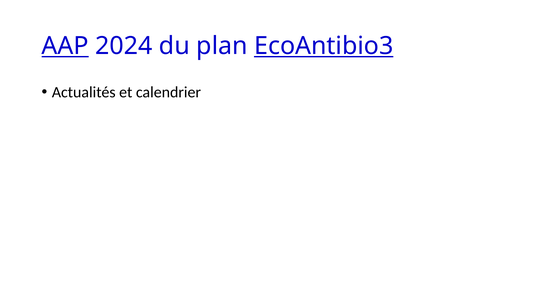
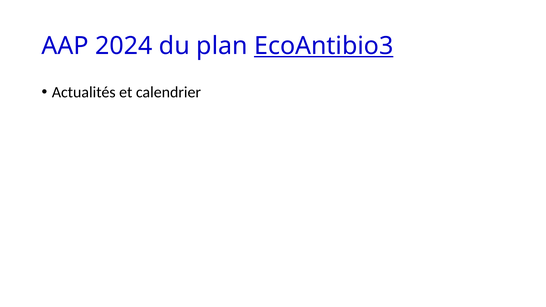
AAP underline: present -> none (65, 46)
